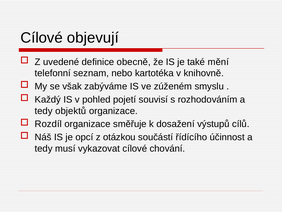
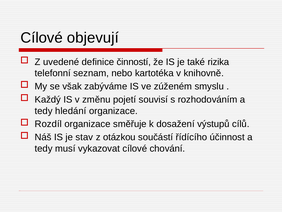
obecně: obecně -> činností (134, 62)
mění: mění -> rizika (218, 62)
pohled: pohled -> změnu (96, 99)
objektů: objektů -> hledání (71, 111)
opcí: opcí -> stav (84, 137)
